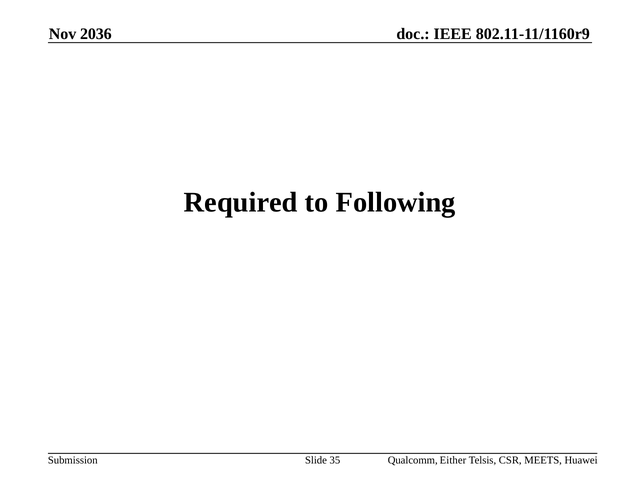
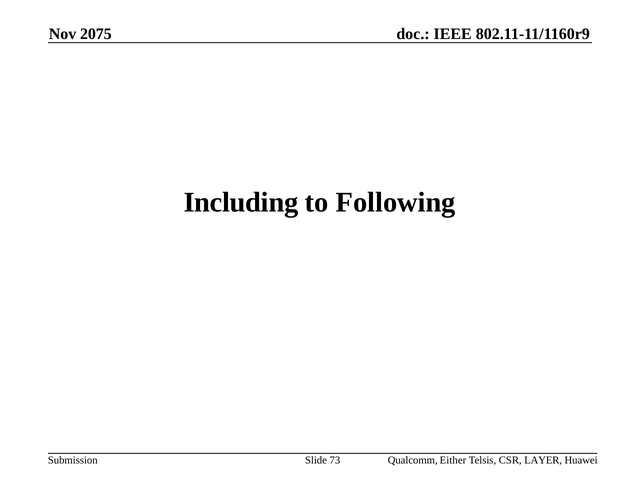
2036: 2036 -> 2075 (96, 34)
Required: Required -> Including (241, 203)
35: 35 -> 73 (335, 460)
MEETS: MEETS -> LAYER (543, 460)
